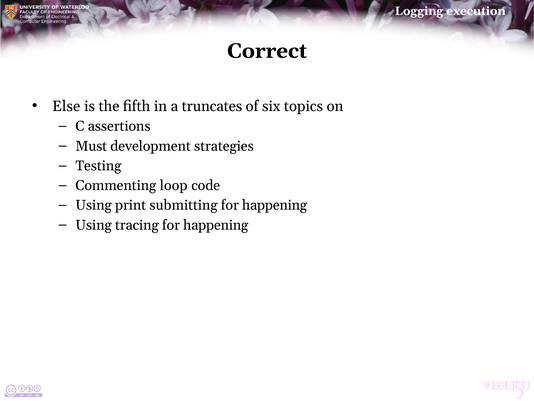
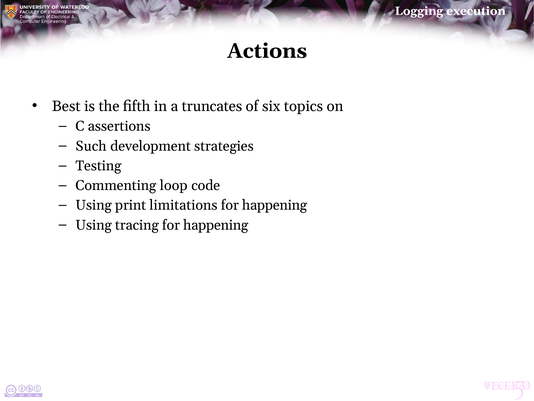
Correct: Correct -> Actions (267, 51)
Else: Else -> Best (66, 106)
Must: Must -> Such (91, 146)
submitting: submitting -> limitations (183, 205)
